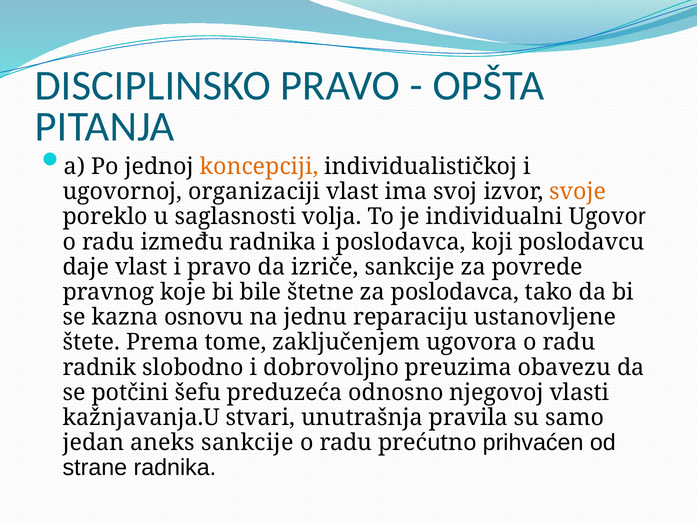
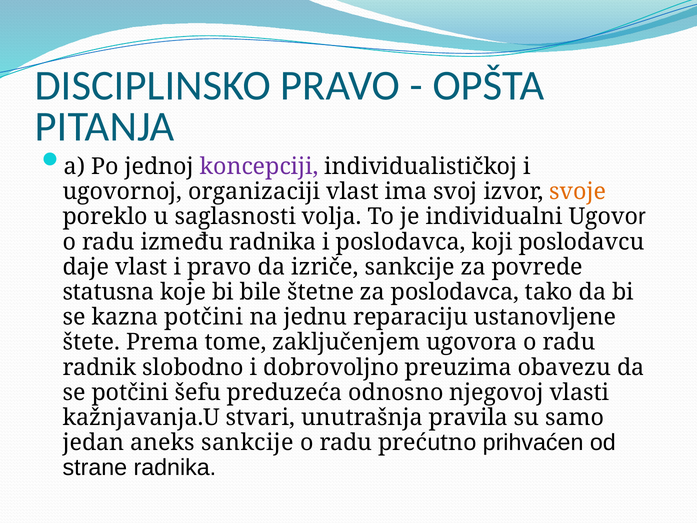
koncepciji colour: orange -> purple (259, 167)
pravnog: pravnog -> statusna (108, 292)
kazna osnovu: osnovu -> potčini (204, 317)
